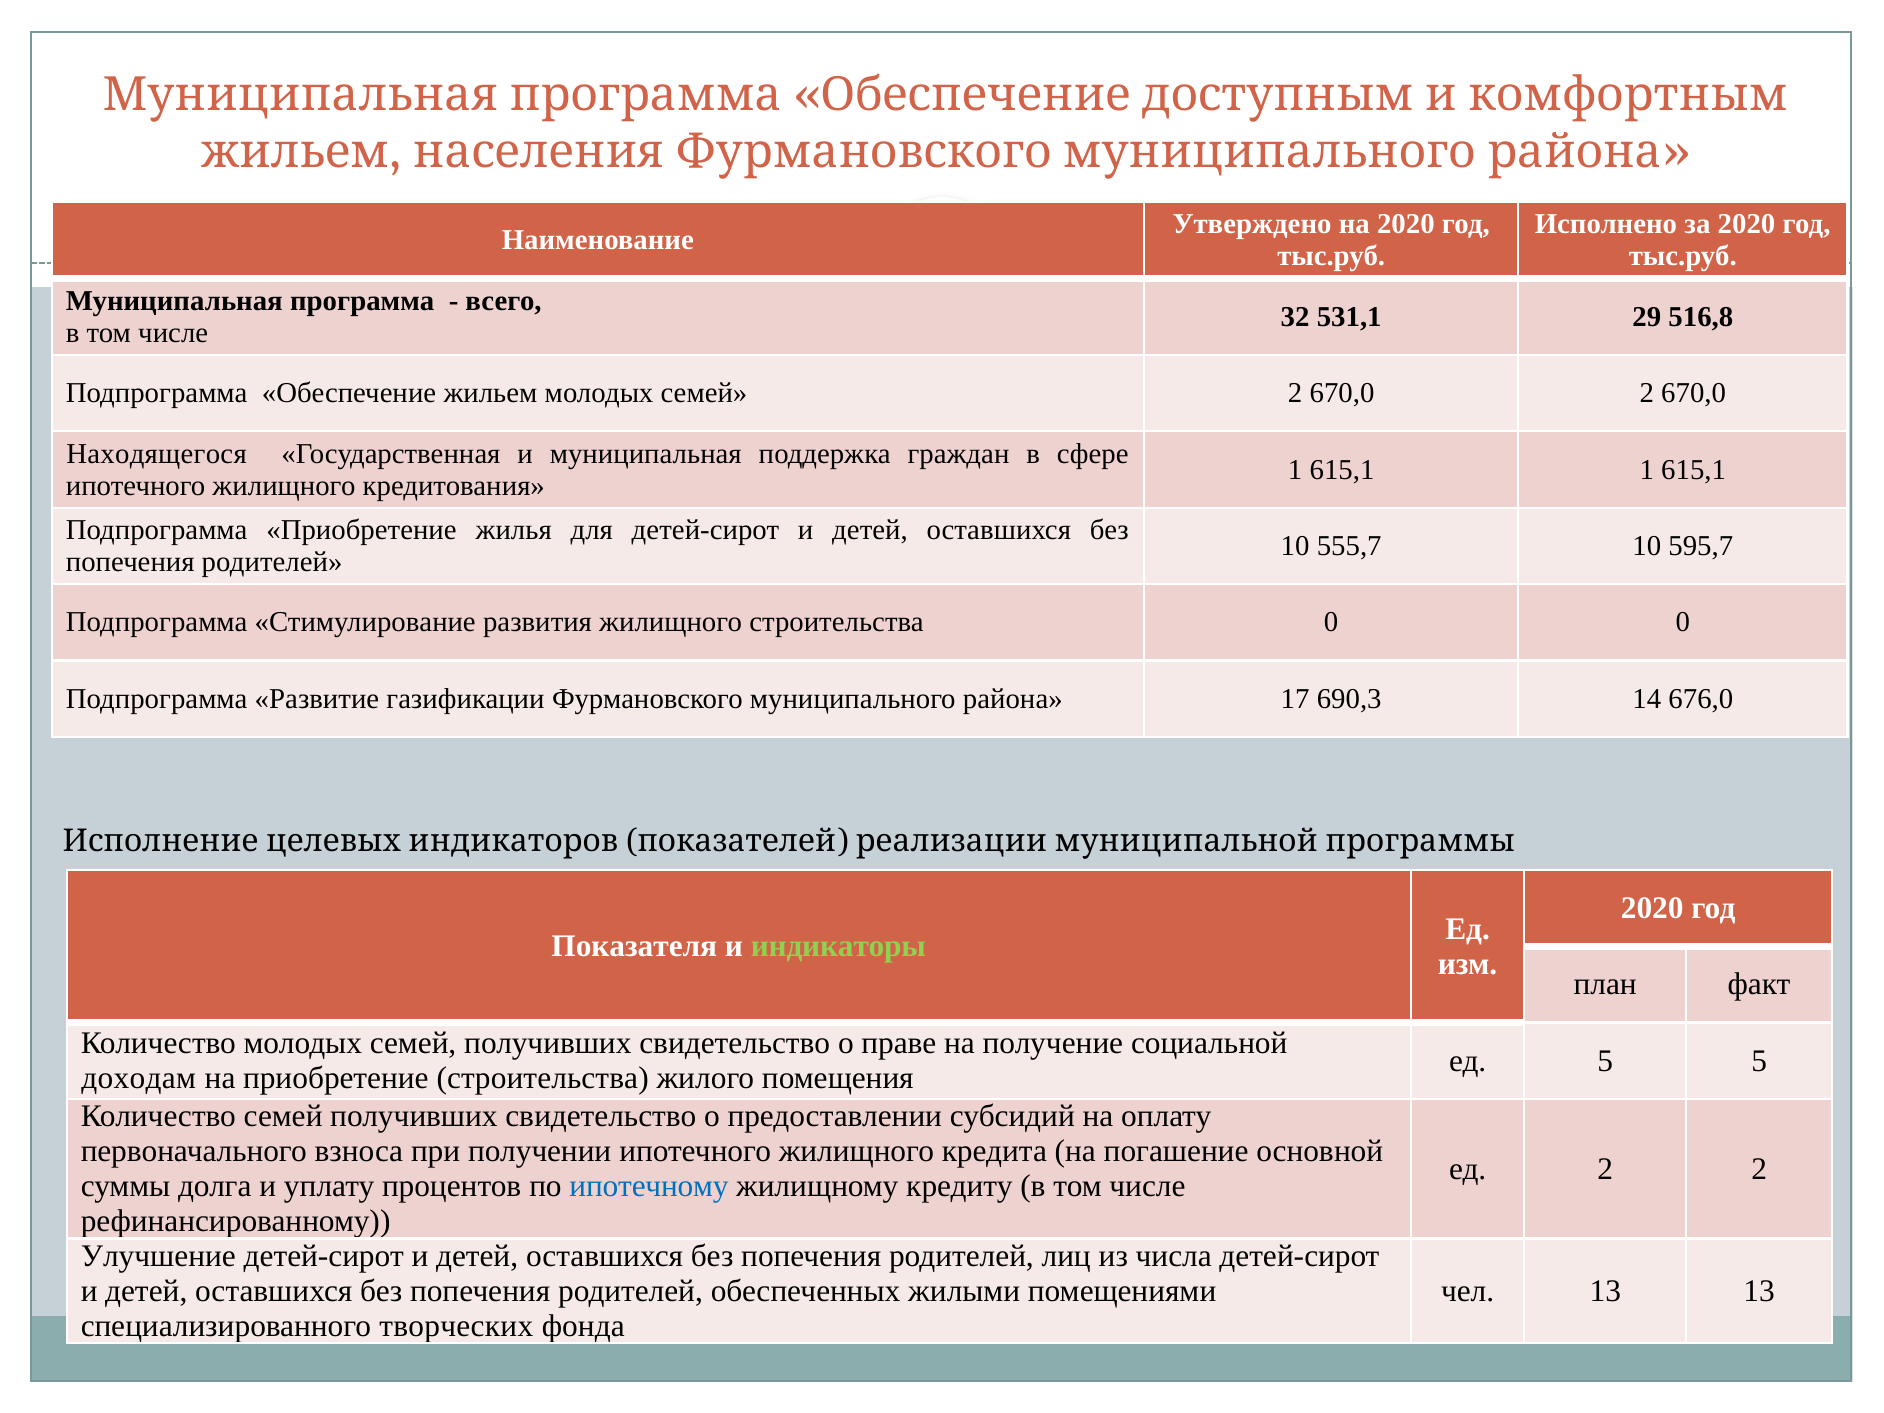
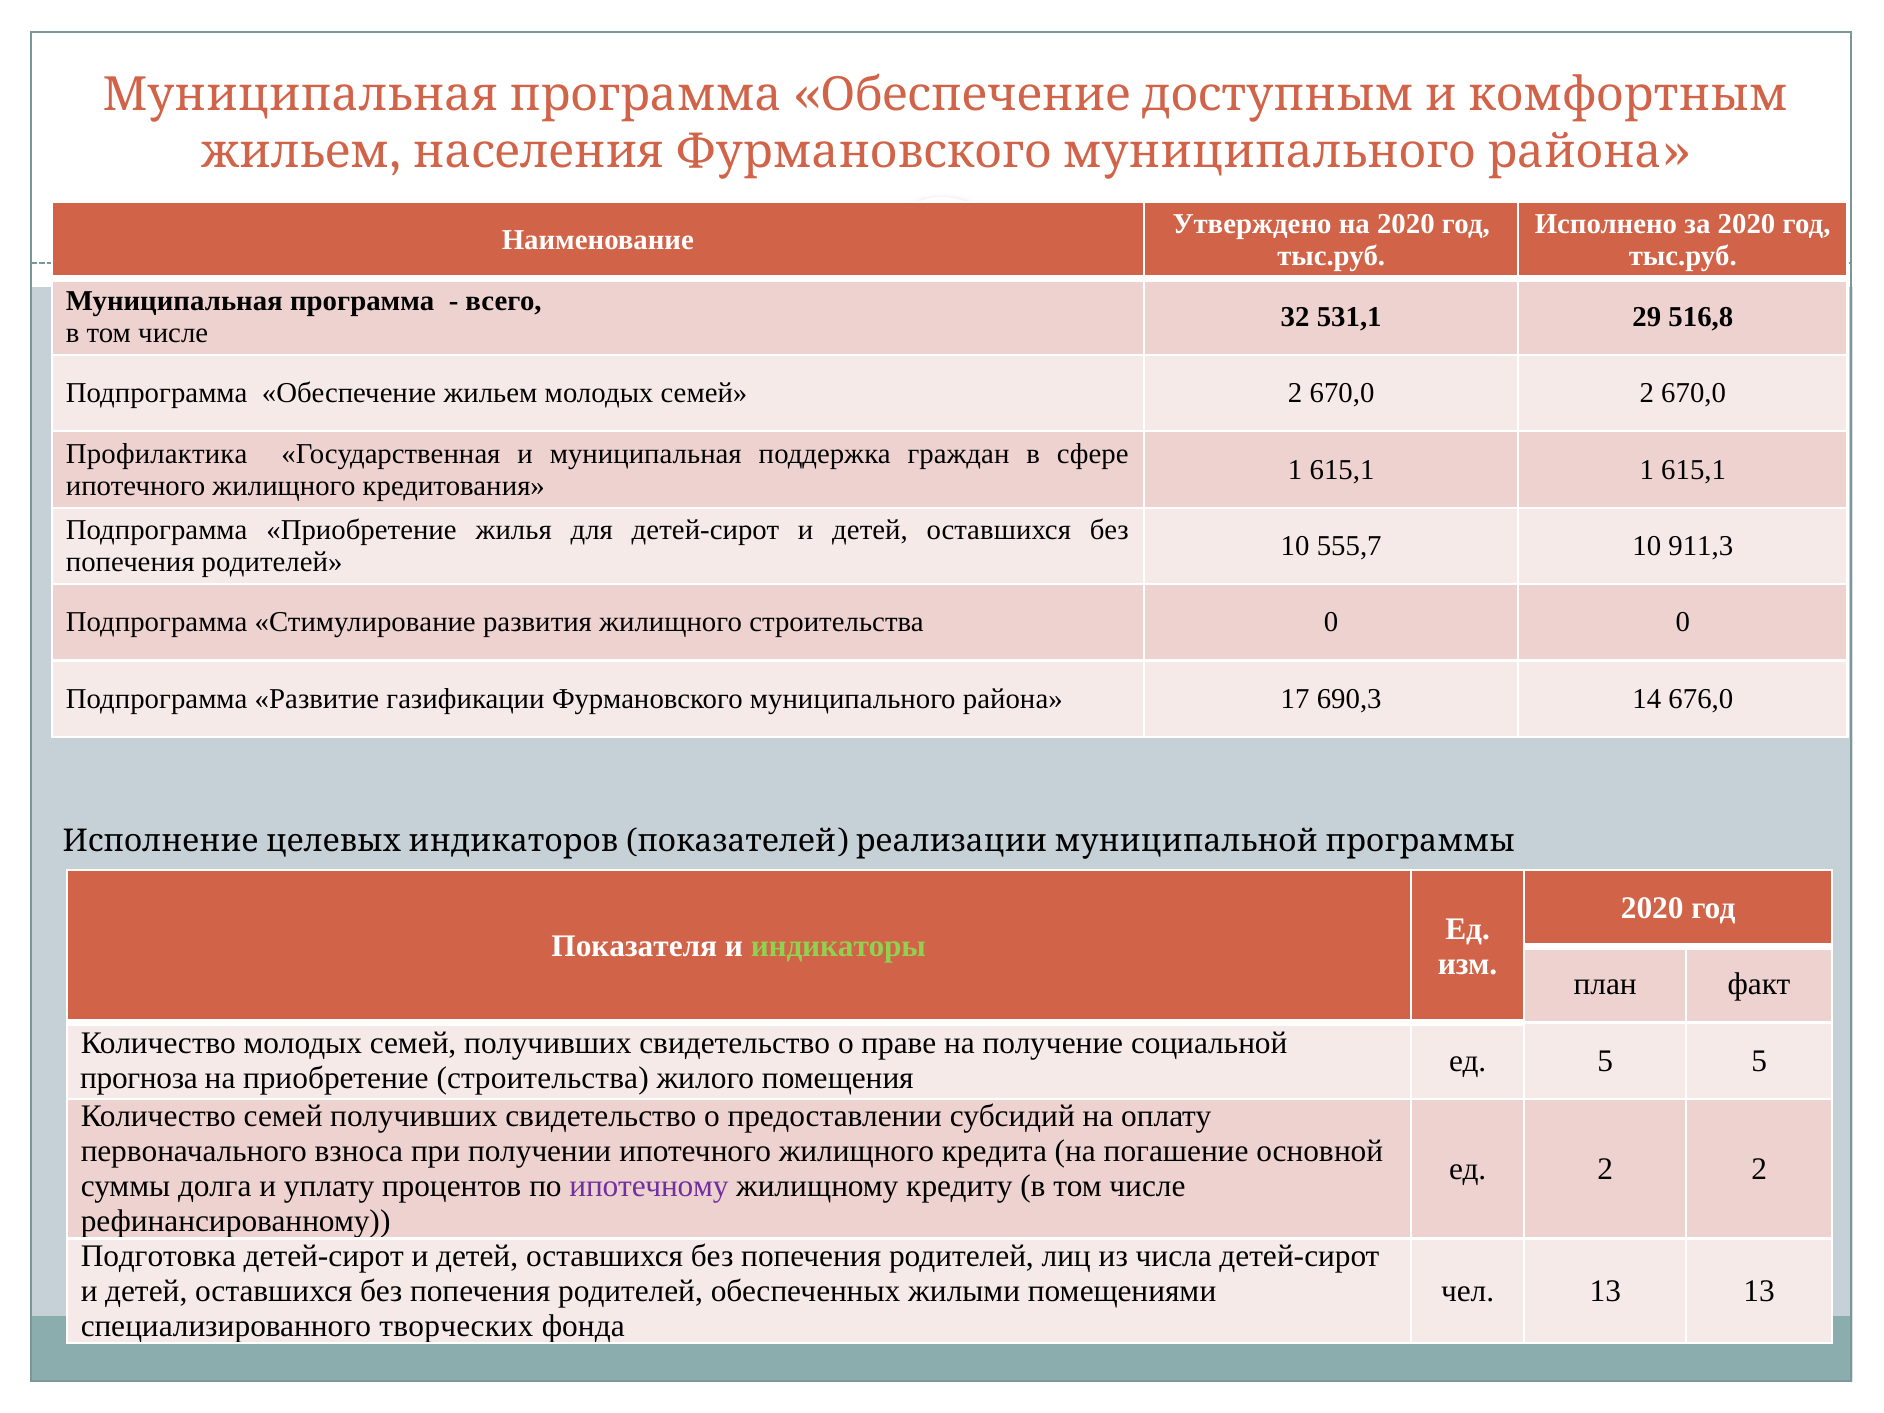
Находящегося: Находящегося -> Профилактика (157, 454)
595,7: 595,7 -> 911,3 (1701, 546)
доходам: доходам -> прогноза (139, 1078)
ипотечному colour: blue -> purple (649, 1186)
Улучшение: Улучшение -> Подготовка (158, 1256)
